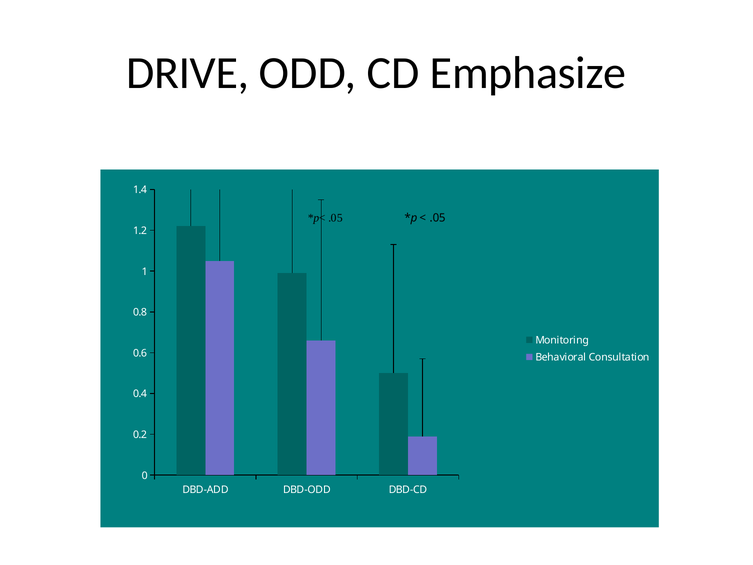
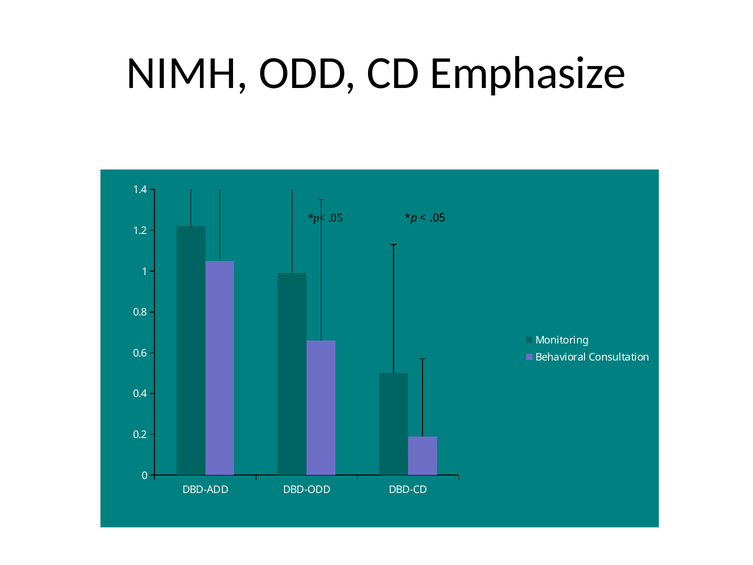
DRIVE: DRIVE -> NIMH (187, 73)
